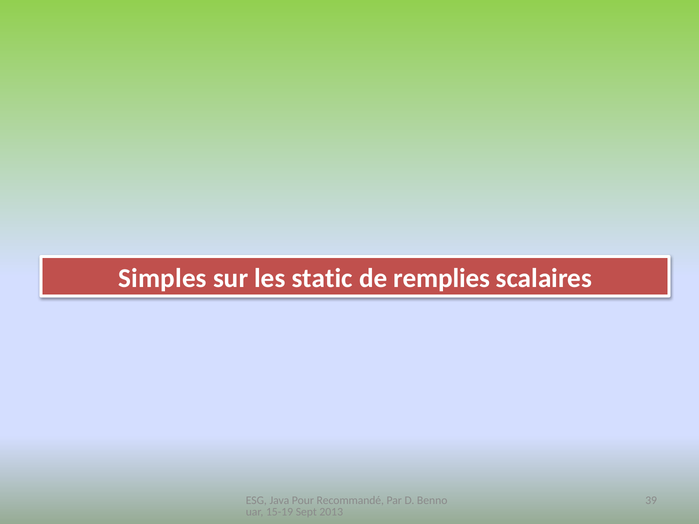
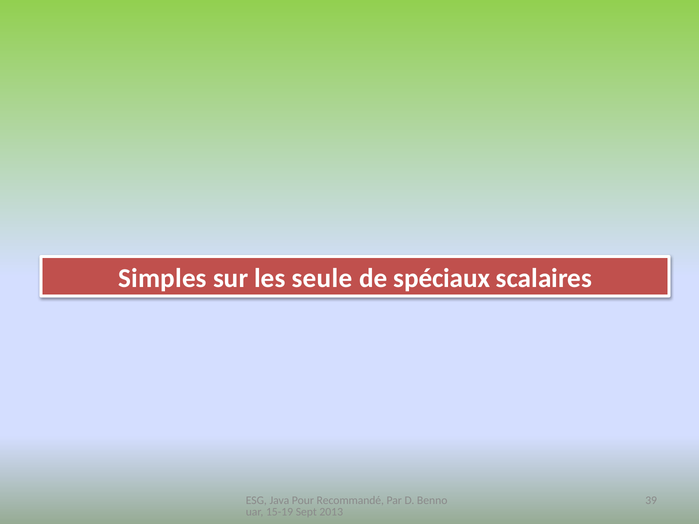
static: static -> seule (322, 278)
remplies: remplies -> spéciaux (442, 278)
